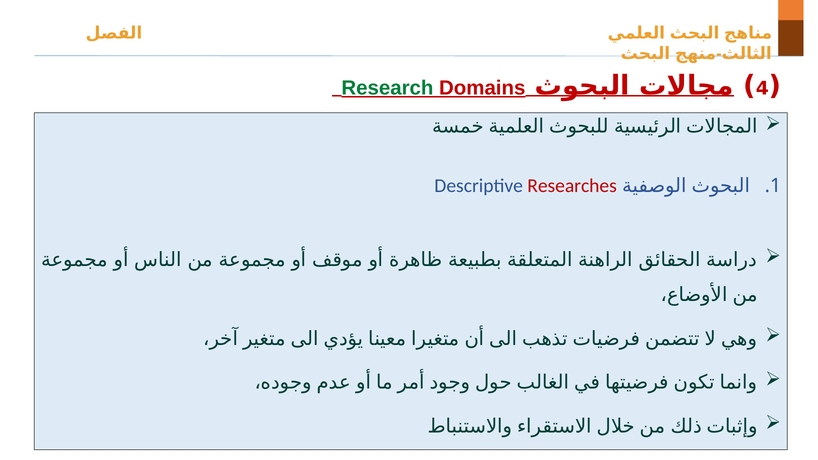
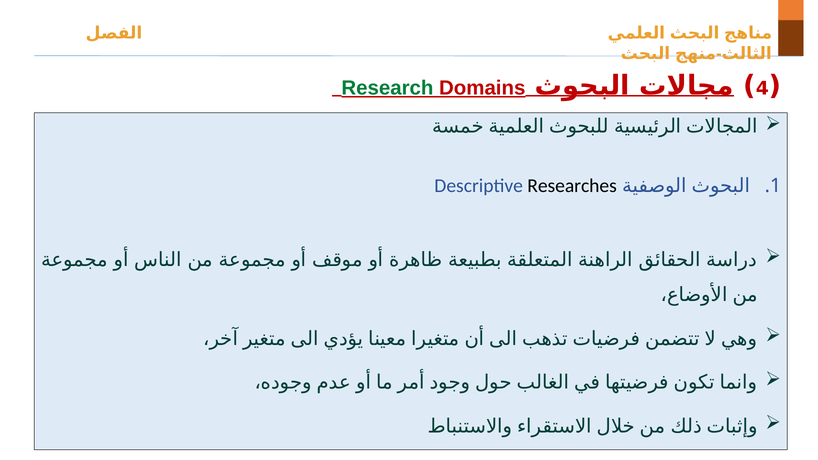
Researches colour: red -> black (572, 186)
